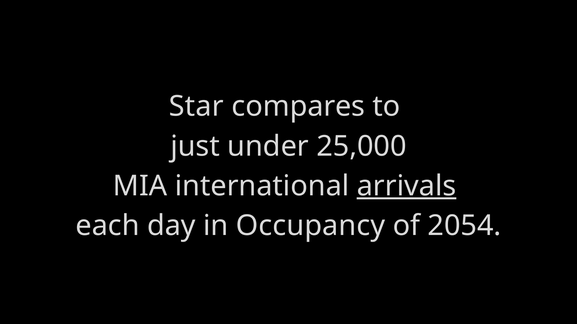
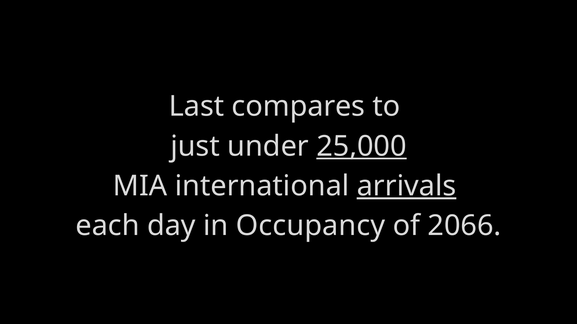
Star: Star -> Last (197, 107)
25,000 underline: none -> present (361, 146)
2054: 2054 -> 2066 (464, 226)
